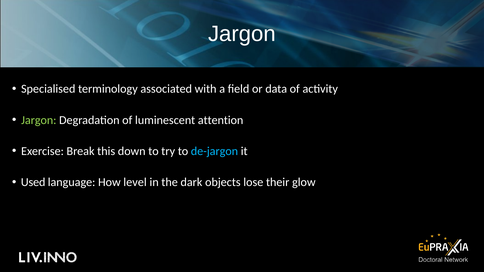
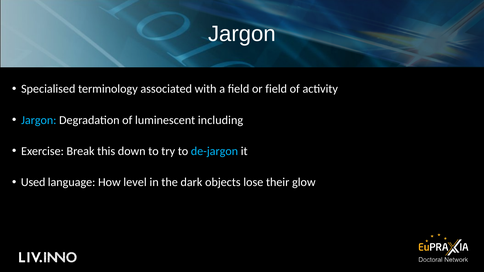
or data: data -> field (276, 89)
Jargon colour: light green -> light blue (39, 120)
attention: attention -> including (221, 120)
